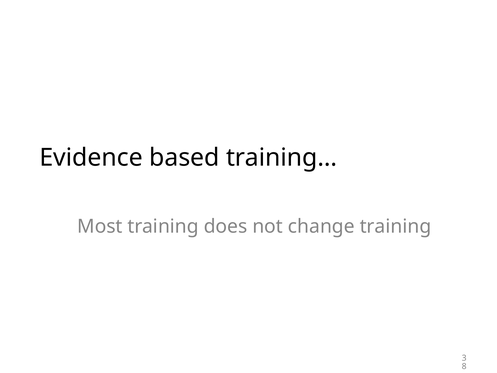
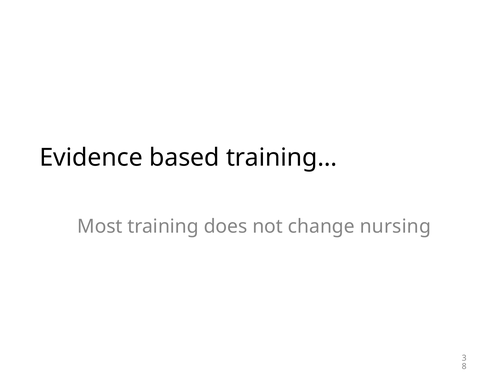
change training: training -> nursing (395, 226)
